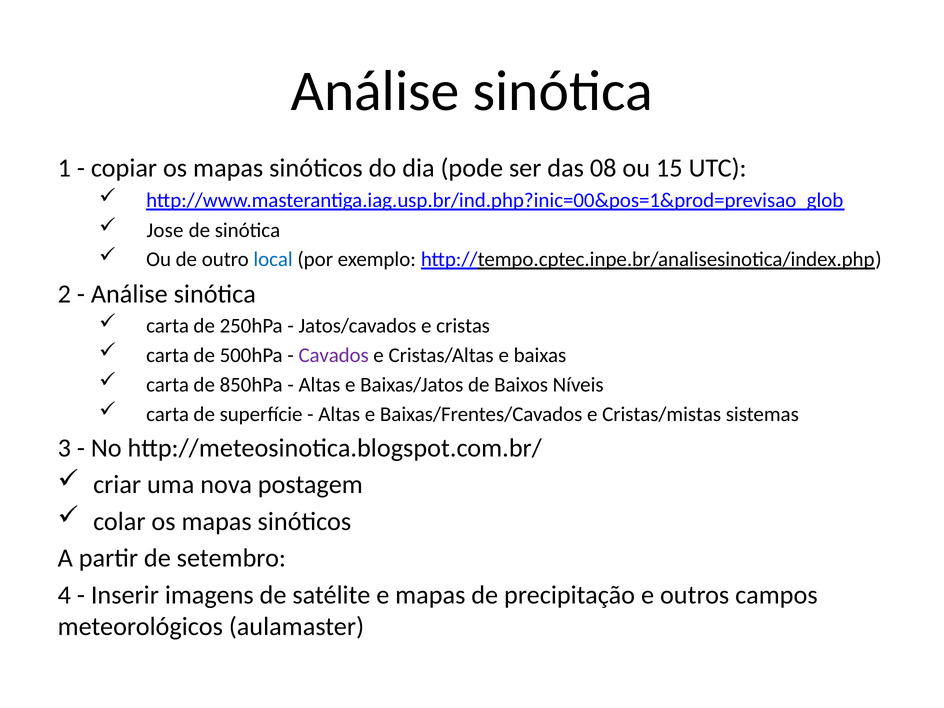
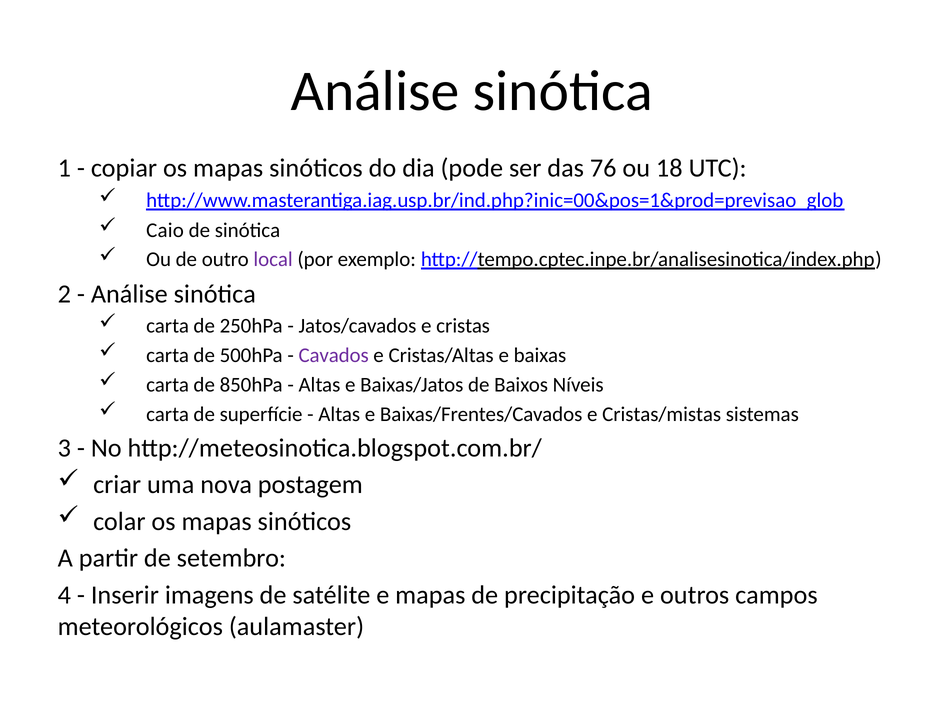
08: 08 -> 76 (603, 168)
15: 15 -> 18 (669, 168)
Jose: Jose -> Caio (165, 230)
local colour: blue -> purple (273, 259)
